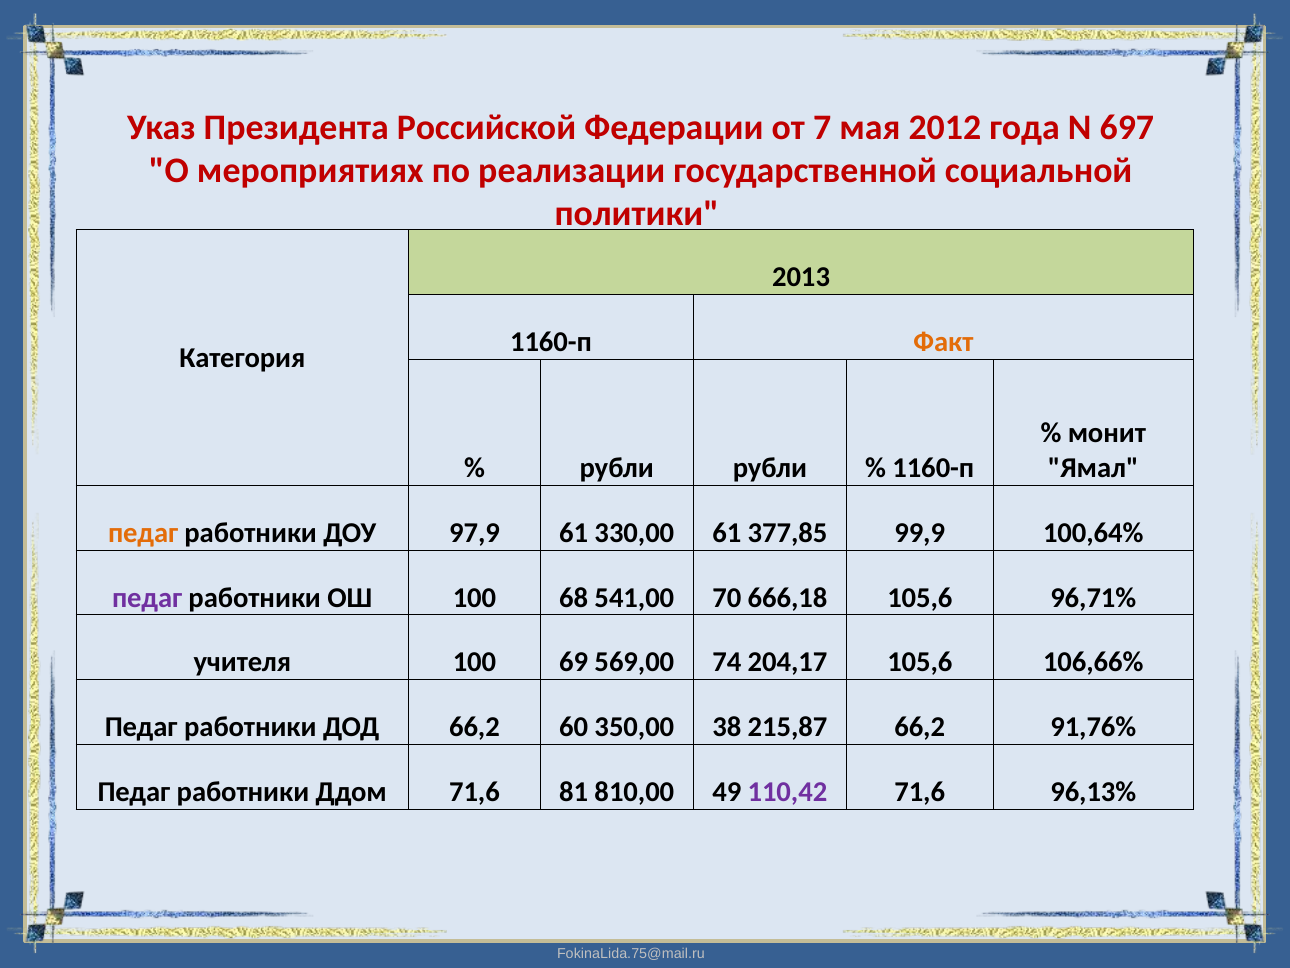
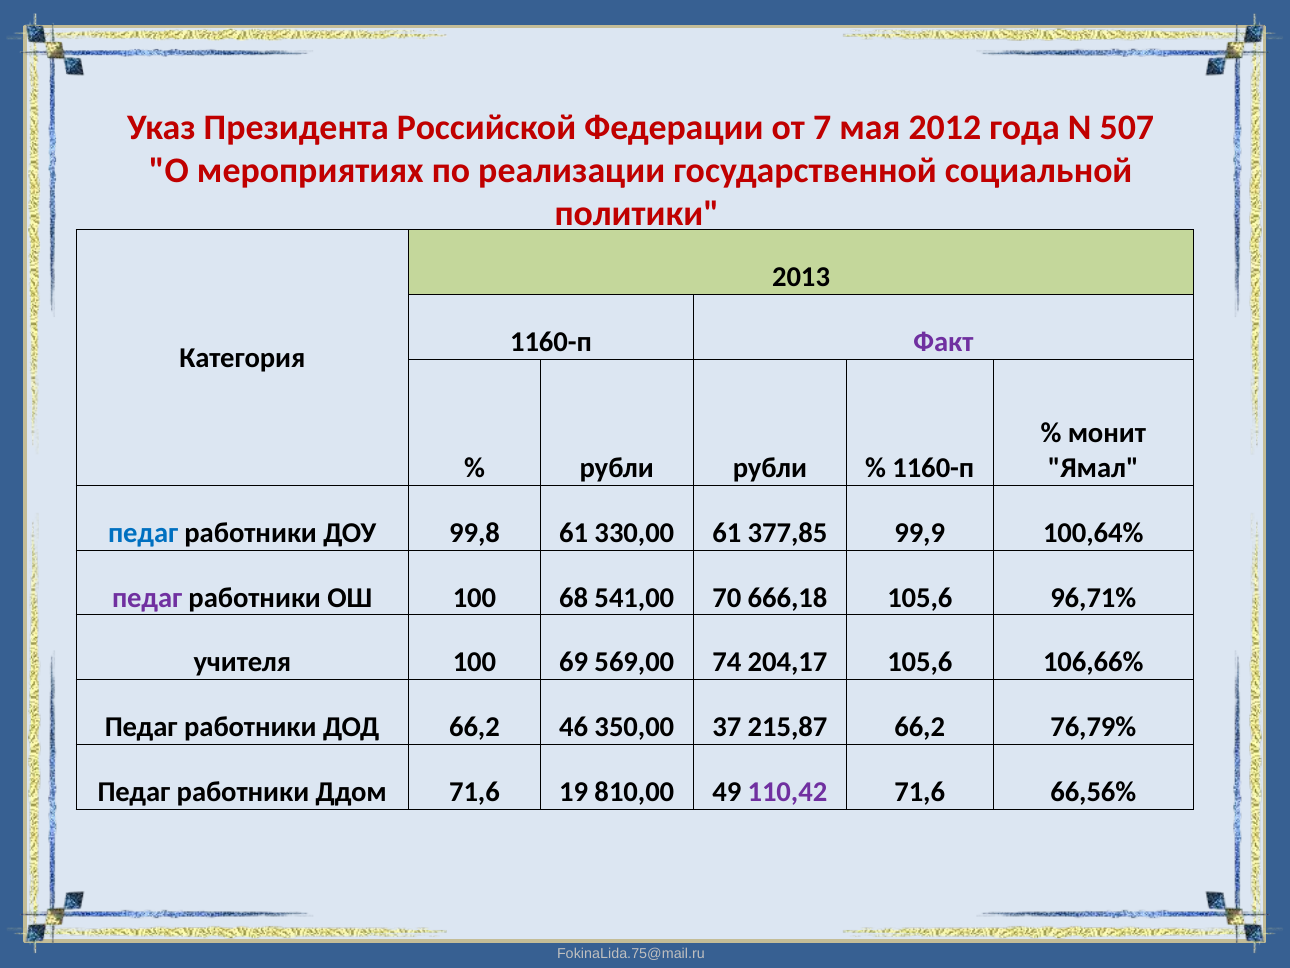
697: 697 -> 507 (1127, 128)
Факт colour: orange -> purple (943, 342)
педаг colour: orange -> blue (143, 533)
97,9: 97,9 -> 99,8 (474, 533)
60: 60 -> 46 (574, 727)
38: 38 -> 37 (727, 727)
91,76%: 91,76% -> 76,79% (1093, 727)
81: 81 -> 19 (574, 792)
96,13%: 96,13% -> 66,56% (1093, 792)
